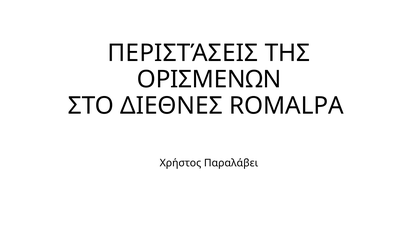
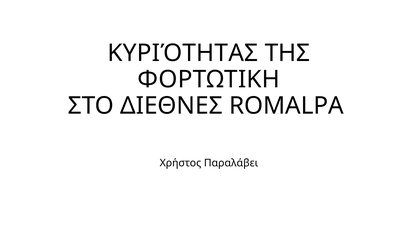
ΠΕΡΙΣΤΆΣΕΙΣ: ΠΕΡΙΣΤΆΣΕΙΣ -> ΚΥΡΙΌΤΗΤΑΣ (183, 53)
ΟΡΙΣΜΕΝΩΝ: ΟΡΙΣΜΕΝΩΝ -> ΦΟΡΤΩΤΙΚΗ (209, 79)
